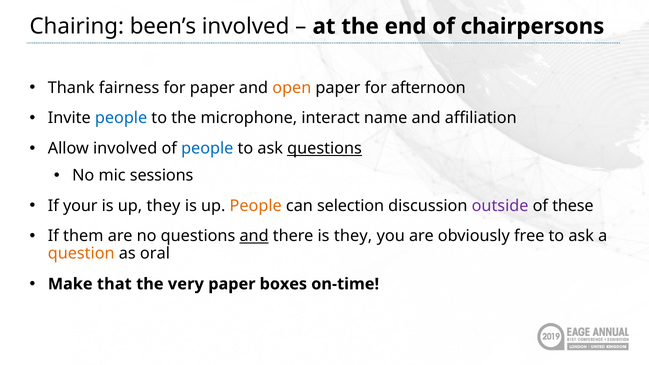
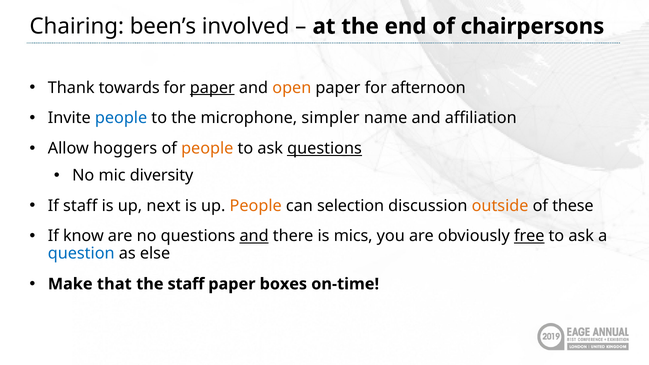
fairness: fairness -> towards (129, 88)
paper underline: none -> present (212, 88)
interact: interact -> simpler (330, 118)
Allow involved: involved -> hoggers (125, 148)
people colour: blue -> orange (207, 148)
sessions: sessions -> diversity (162, 175)
If your: your -> staff (80, 206)
up they: they -> next (163, 206)
outside colour: purple -> orange (500, 206)
them: them -> know (83, 236)
is they: they -> mics (353, 236)
free underline: none -> present (529, 236)
question colour: orange -> blue (81, 254)
oral: oral -> else (155, 254)
the very: very -> staff (186, 284)
